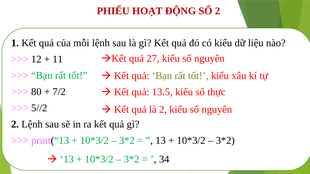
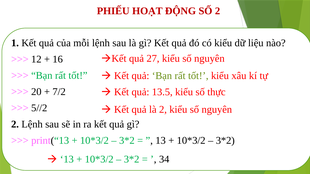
11: 11 -> 16 (58, 59)
80: 80 -> 20 (36, 92)
